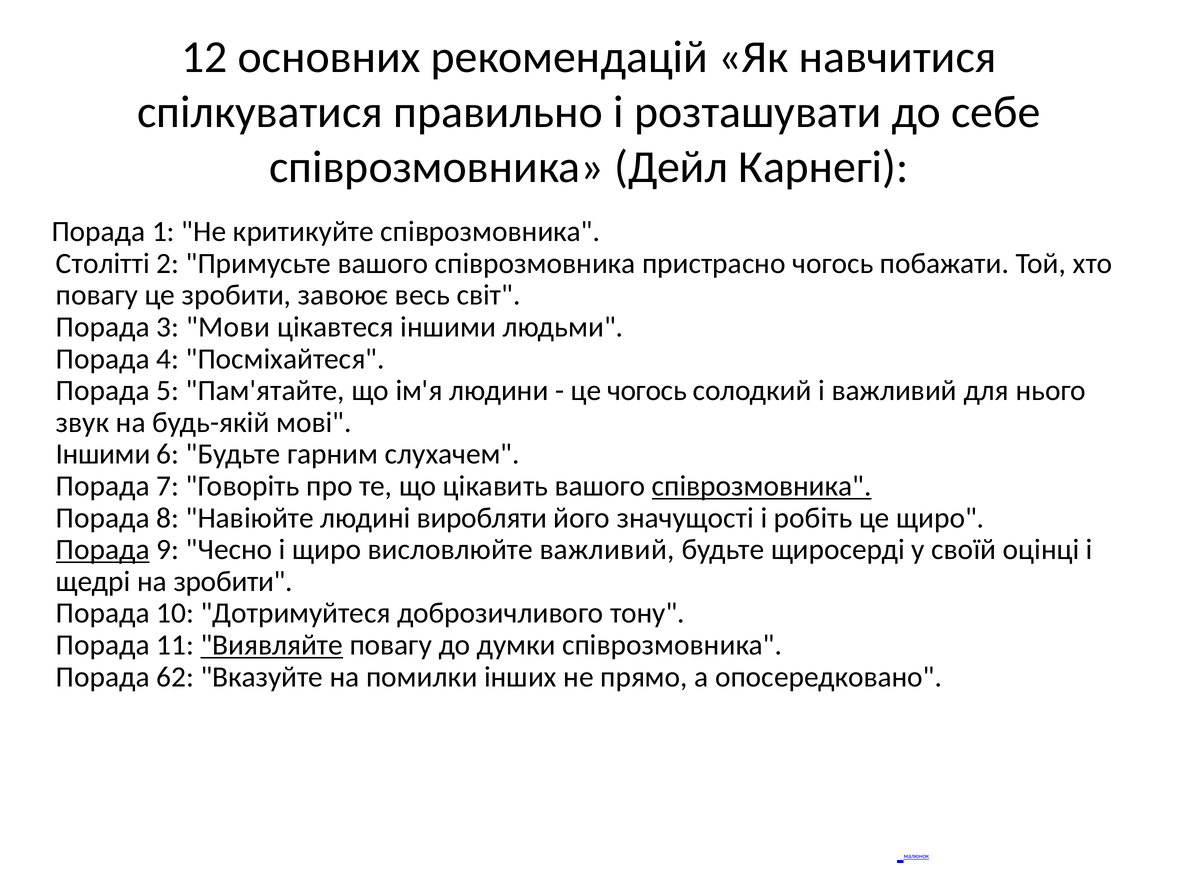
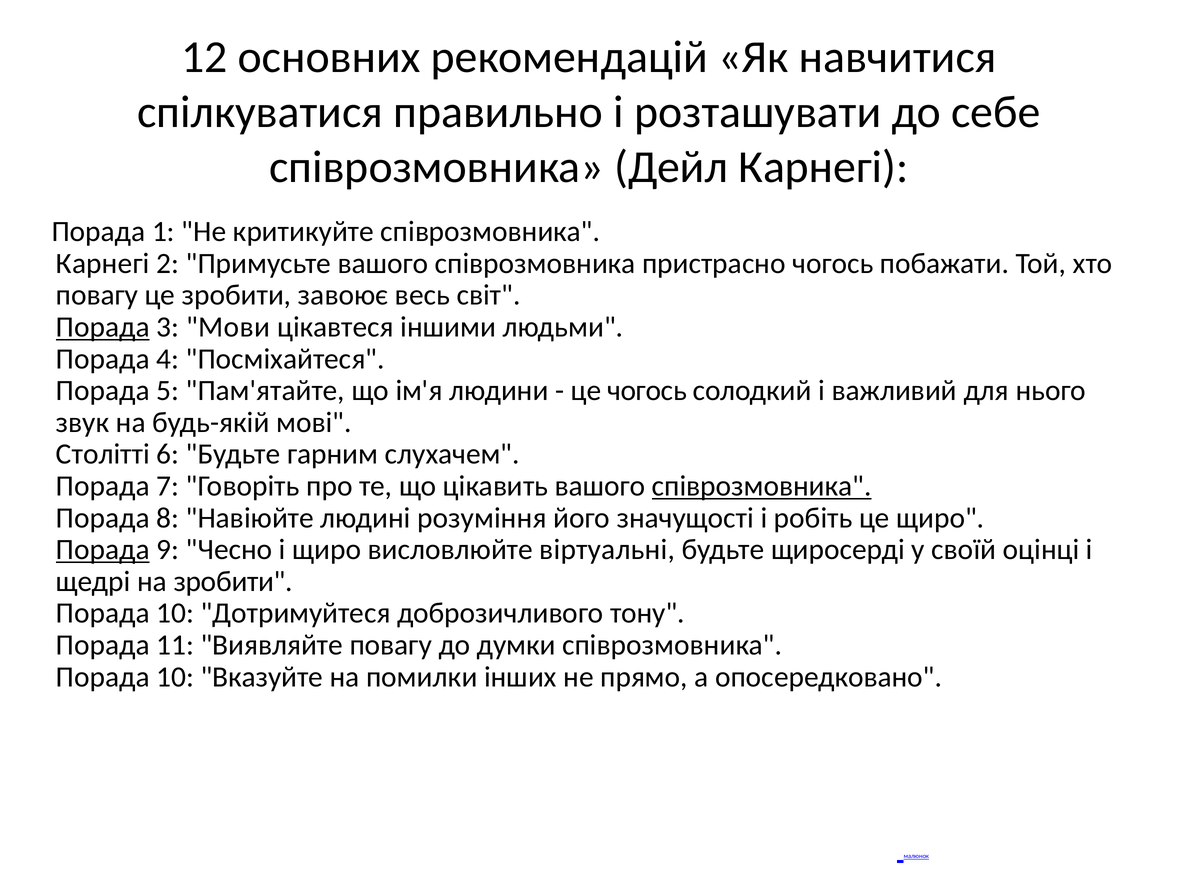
Столітті: Столітті -> Карнегі (103, 264)
Порада underline: none -> present (103, 327)
Іншими: Іншими -> Столітті (103, 454)
виробляти: виробляти -> розуміння (482, 518)
висловлюйте важливий: важливий -> віртуальні (607, 550)
Виявляйте underline: present -> none (272, 645)
62: 62 -> 10 (175, 677)
